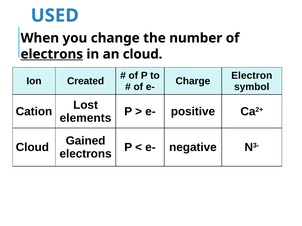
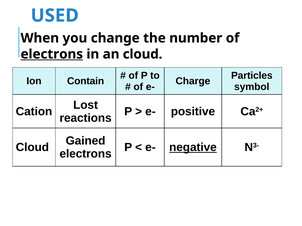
Electron: Electron -> Particles (252, 76)
Created: Created -> Contain (86, 81)
elements: elements -> reactions (86, 118)
negative underline: none -> present (193, 148)
